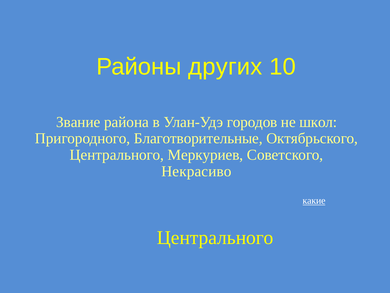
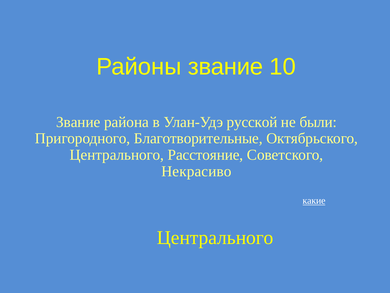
Районы других: других -> звание (226, 67)
городов: городов -> русской (252, 122)
школ: школ -> были (318, 122)
Меркуриев: Меркуриев -> Расстояние (205, 155)
